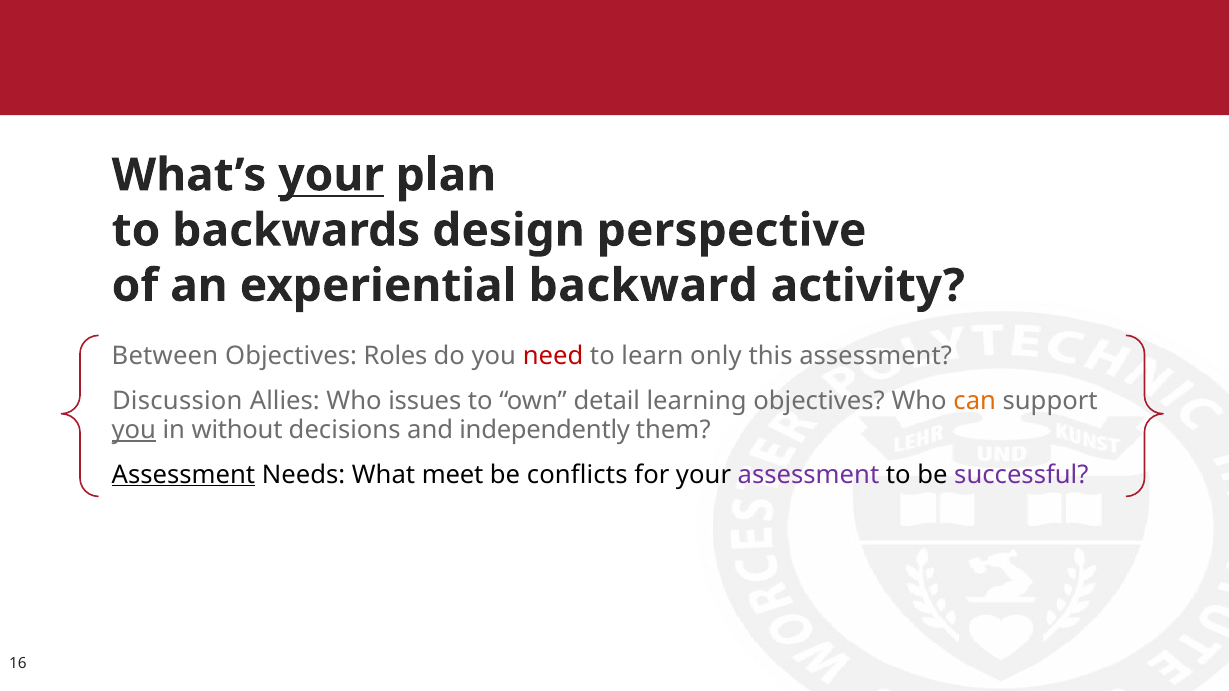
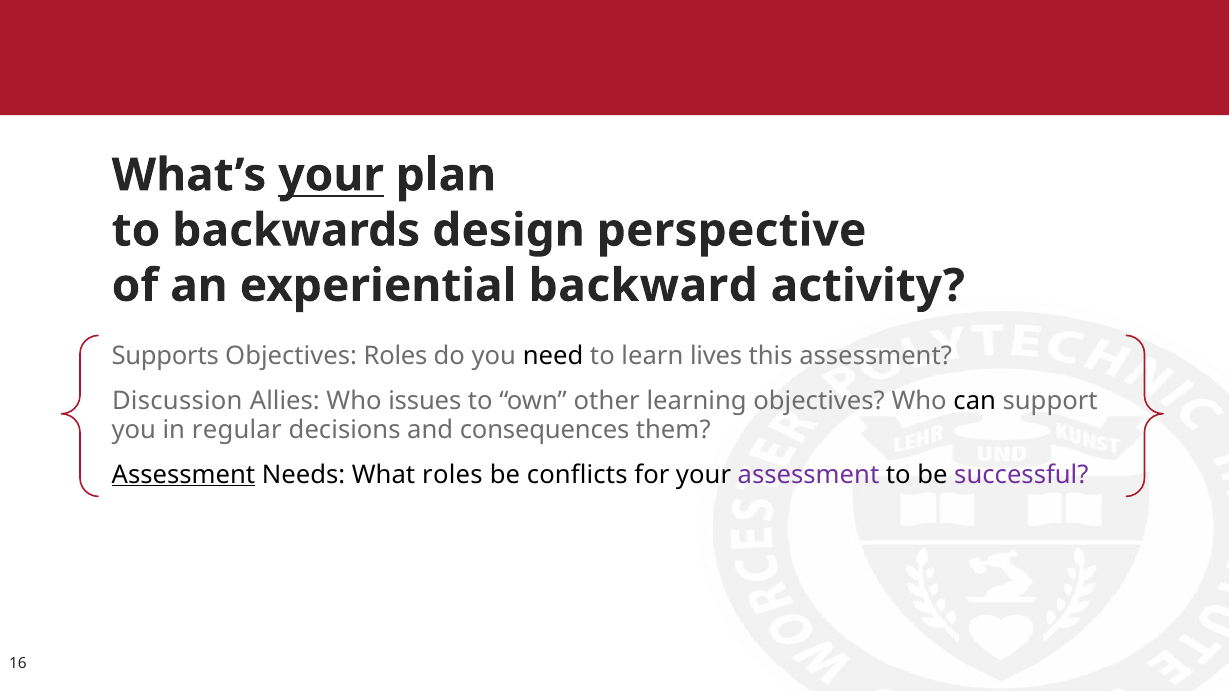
Between: Between -> Supports (165, 356)
need colour: red -> black (553, 356)
only: only -> lives (716, 356)
detail: detail -> other (607, 401)
can colour: orange -> black (975, 401)
you underline: present -> none (134, 430)
without: without -> regular (237, 430)
independently: independently -> consequences (545, 430)
What meet: meet -> roles (452, 475)
